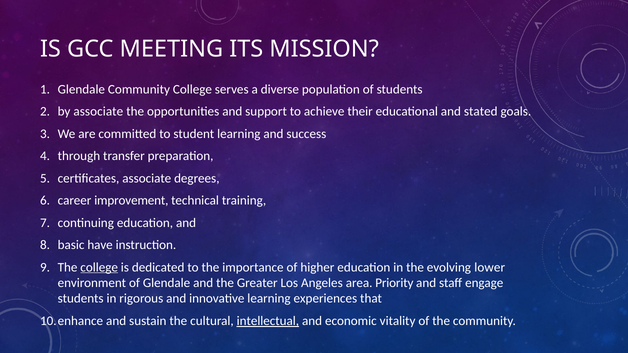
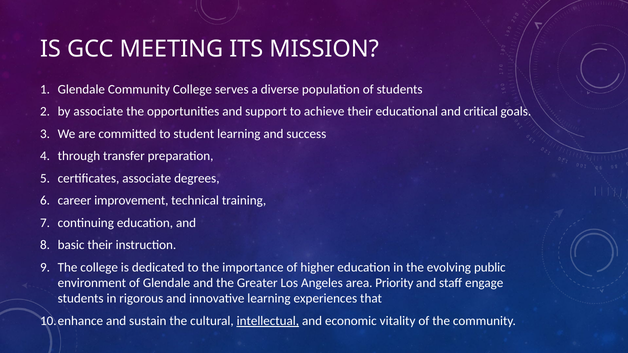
stated: stated -> critical (481, 112)
basic have: have -> their (100, 245)
college underline: present -> none (99, 267)
lower: lower -> public (490, 267)
